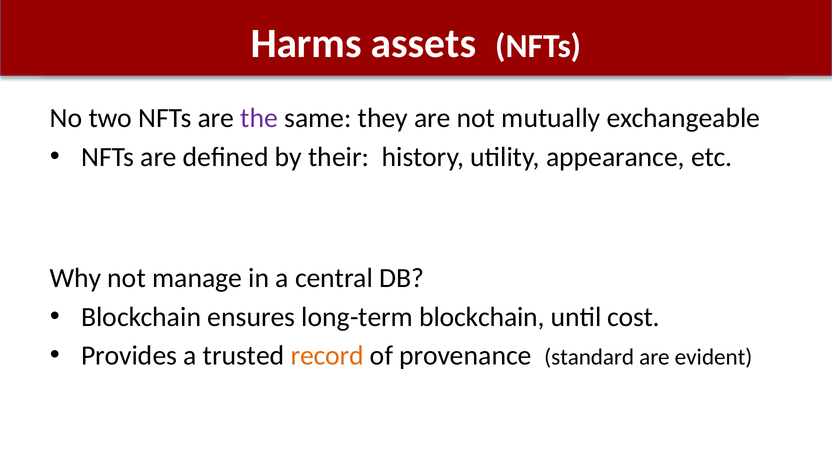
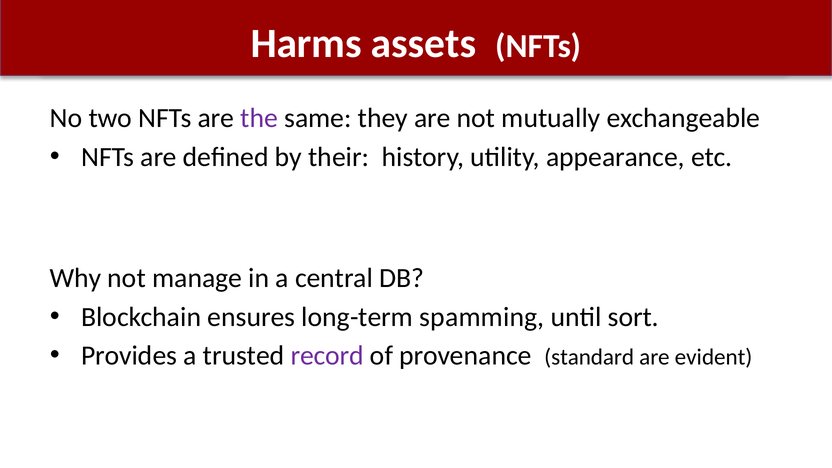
long-term blockchain: blockchain -> spamming (482, 317)
cost: cost -> sort (633, 317)
record colour: orange -> purple (327, 356)
